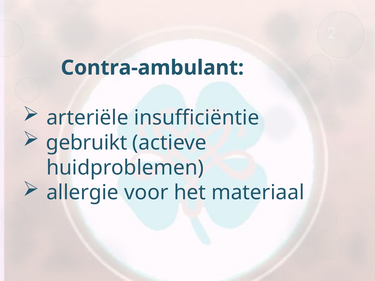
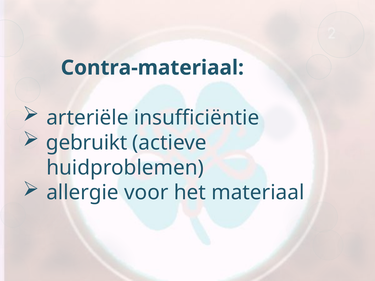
Contra-ambulant: Contra-ambulant -> Contra-materiaal (152, 68)
